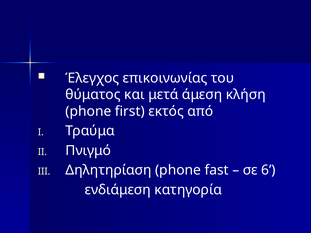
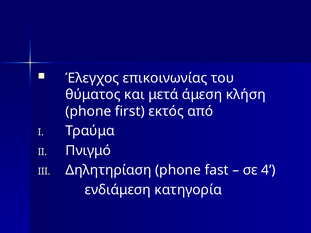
6: 6 -> 4 (268, 170)
